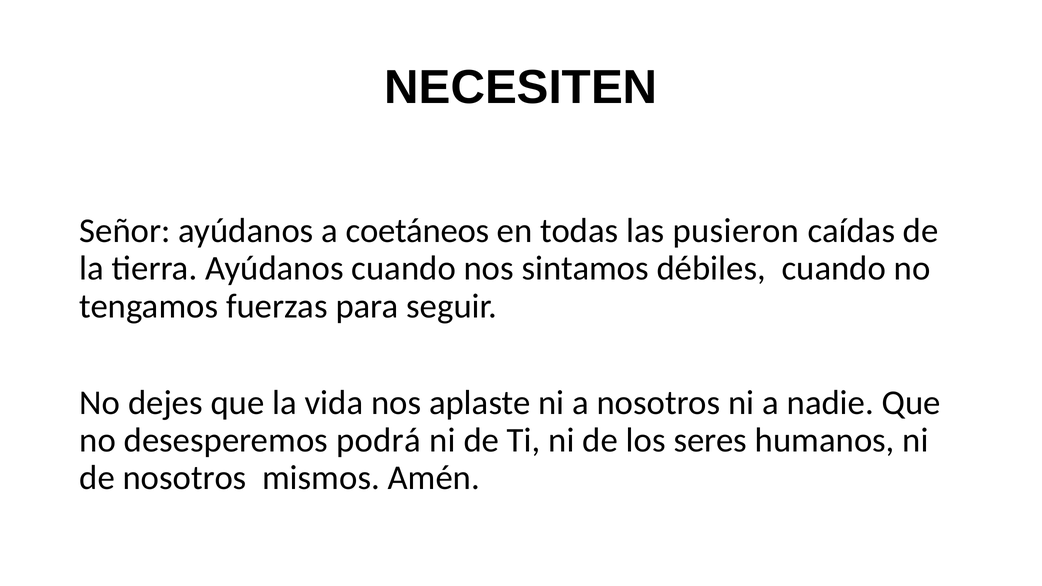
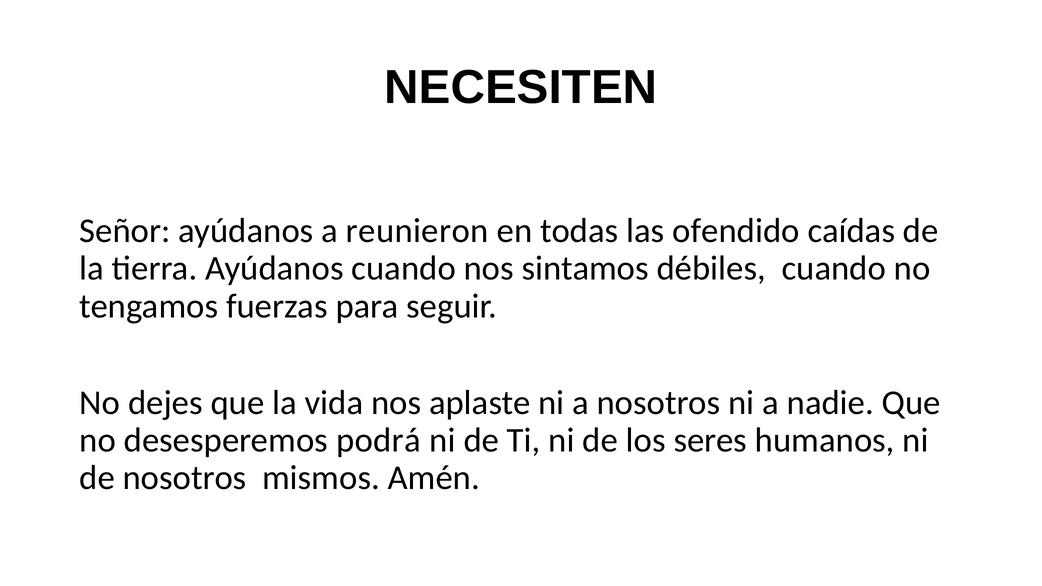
coetáneos: coetáneos -> reunieron (417, 231)
pusieron: pusieron -> ofendido (736, 231)
